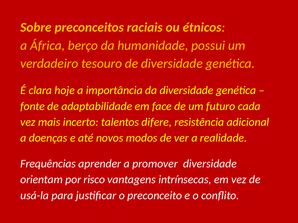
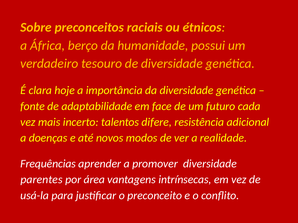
orientam: orientam -> parentes (41, 180)
risco: risco -> área (94, 180)
